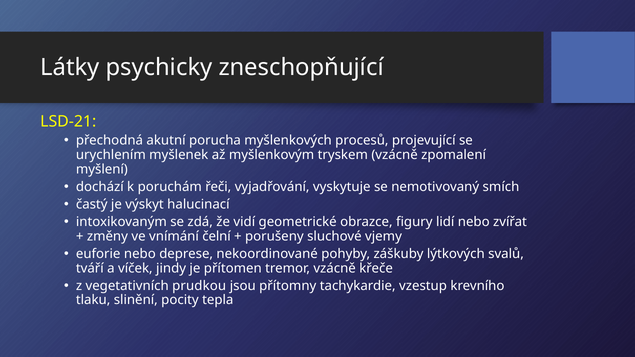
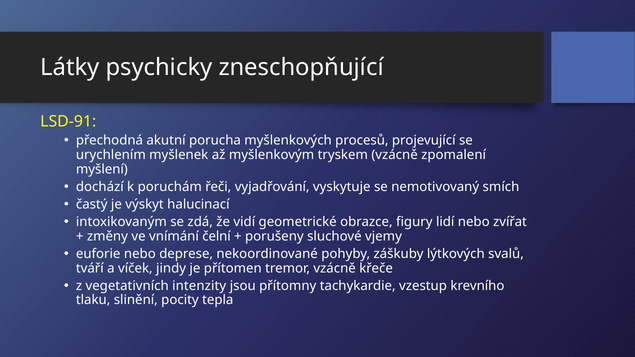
LSD-21: LSD-21 -> LSD-91 (68, 122)
prudkou: prudkou -> intenzity (199, 286)
